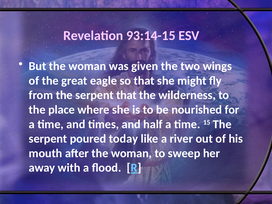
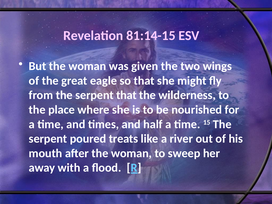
93:14-15: 93:14-15 -> 81:14-15 (151, 36)
today: today -> treats (123, 139)
